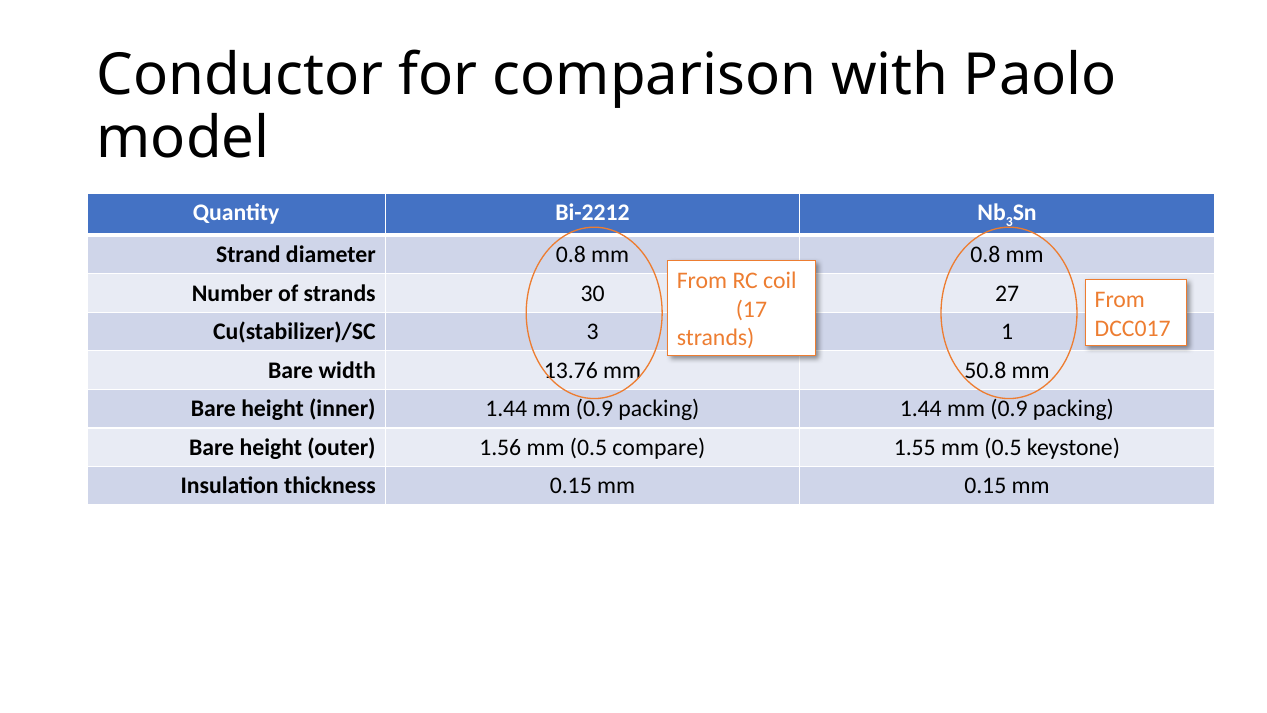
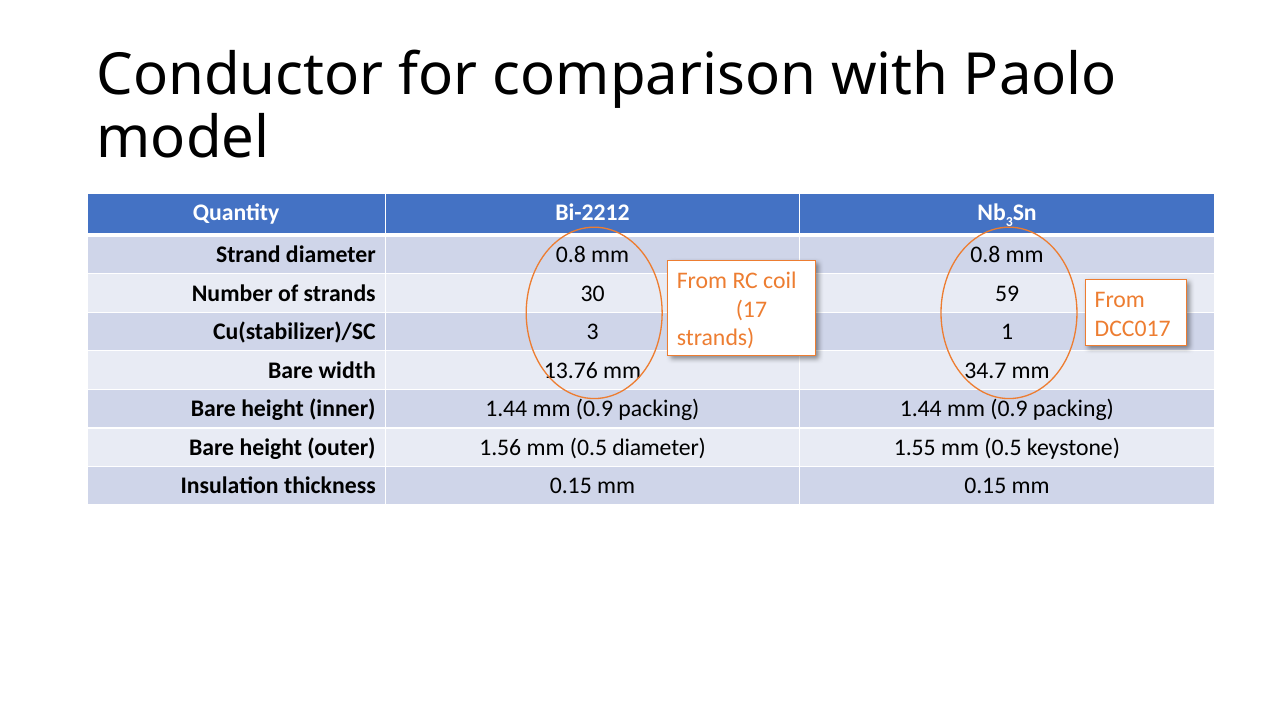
27: 27 -> 59 (1007, 293)
50.8: 50.8 -> 34.7 (985, 370)
0.5 compare: compare -> diameter (659, 447)
